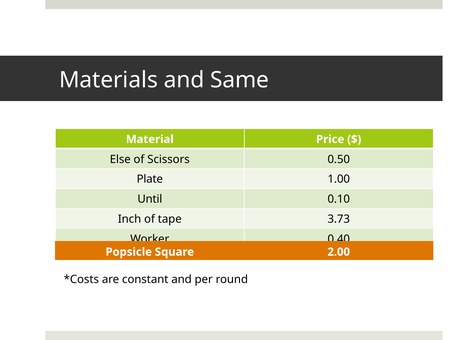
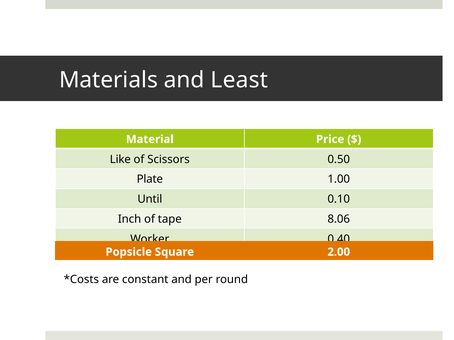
Same: Same -> Least (239, 80)
Else: Else -> Like (120, 159)
3.73: 3.73 -> 8.06 (339, 220)
